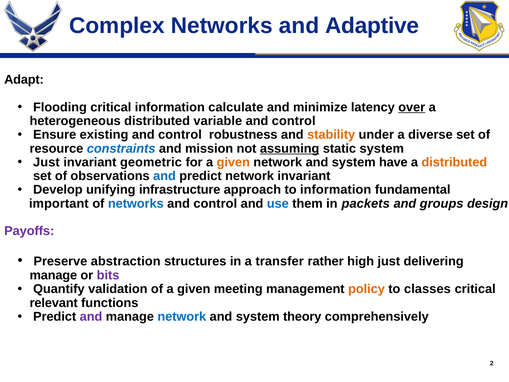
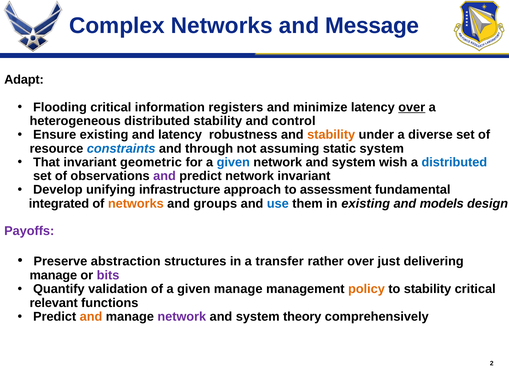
Adaptive: Adaptive -> Message (372, 26)
calculate: calculate -> registers (236, 107)
distributed variable: variable -> stability (218, 121)
control: control -> latency (180, 135)
mission: mission -> through (209, 148)
assuming underline: present -> none (290, 148)
Just: Just -> That (47, 162)
given colour: orange -> blue (233, 162)
have: have -> wish (393, 162)
distributed colour: orange -> blue (454, 162)
and colour: blue -> purple (164, 176)
to information: information -> assessment (336, 190)
important: important -> integrated (59, 203)
networks colour: blue -> orange (136, 203)
control: control -> groups (215, 203)
in packets: packets -> existing (366, 203)
groups: groups -> models (442, 203)
rather high: high -> over (361, 261)
given meeting: meeting -> manage (238, 289)
to classes: classes -> stability (428, 289)
and colour: purple -> orange (91, 316)
network colour: blue -> purple (182, 316)
